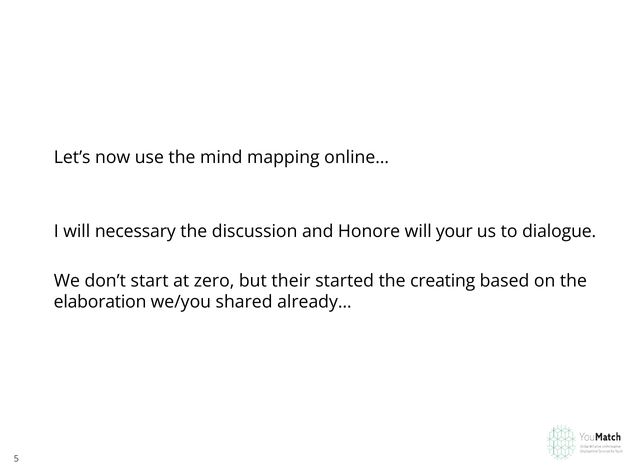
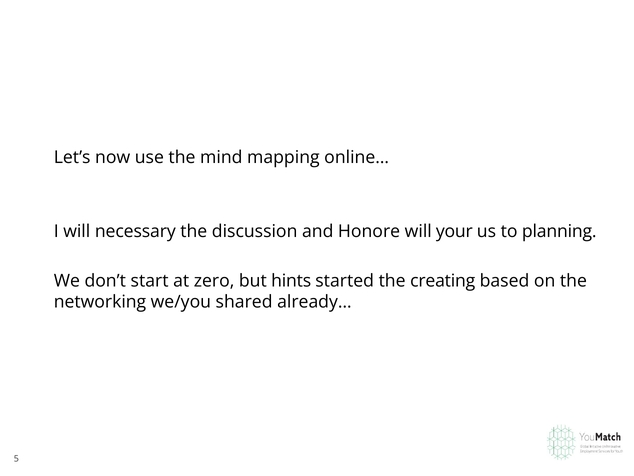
dialogue: dialogue -> planning (559, 231)
their: their -> hints (291, 281)
elaboration: elaboration -> networking (100, 302)
